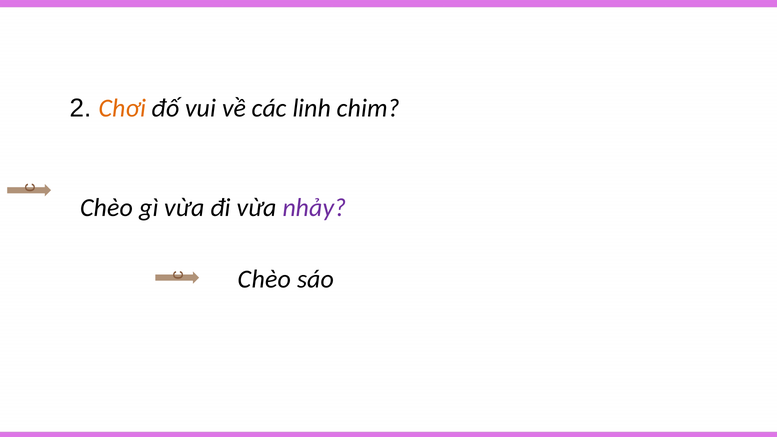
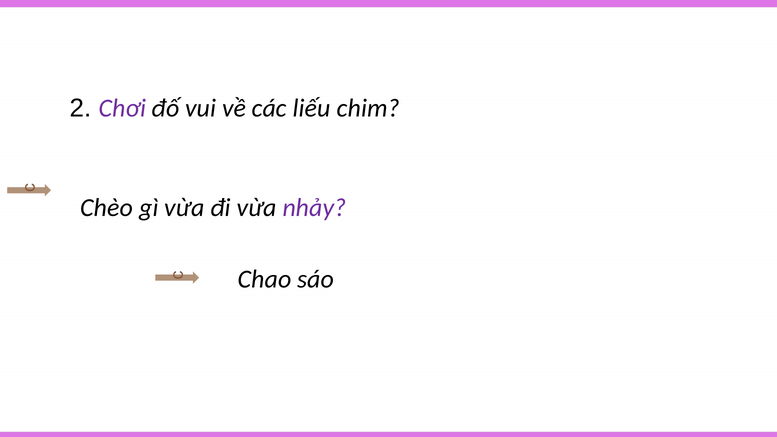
Chơi colour: orange -> purple (122, 108)
linh: linh -> liếu (312, 108)
Chèo: Chèo -> Chao (265, 279)
